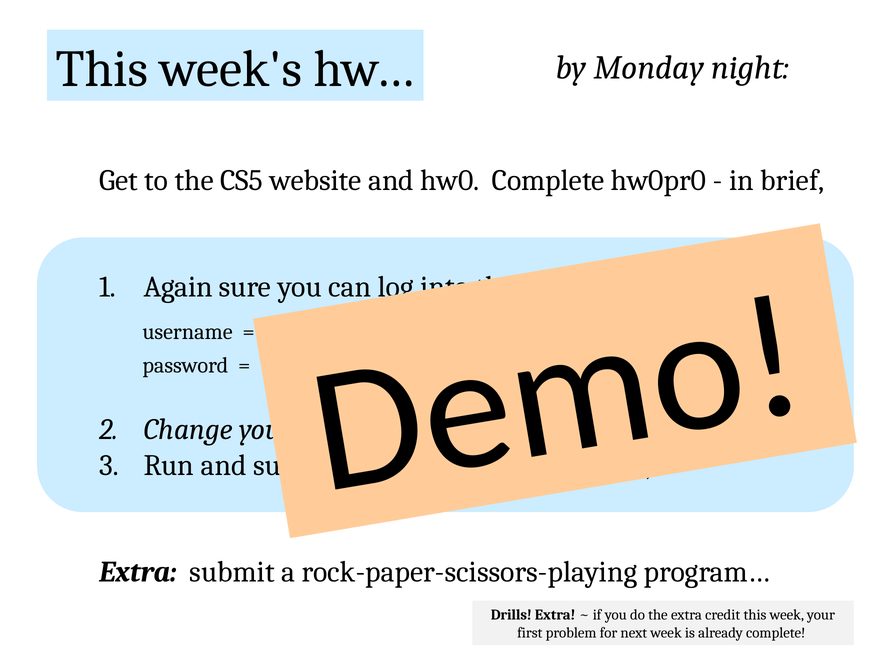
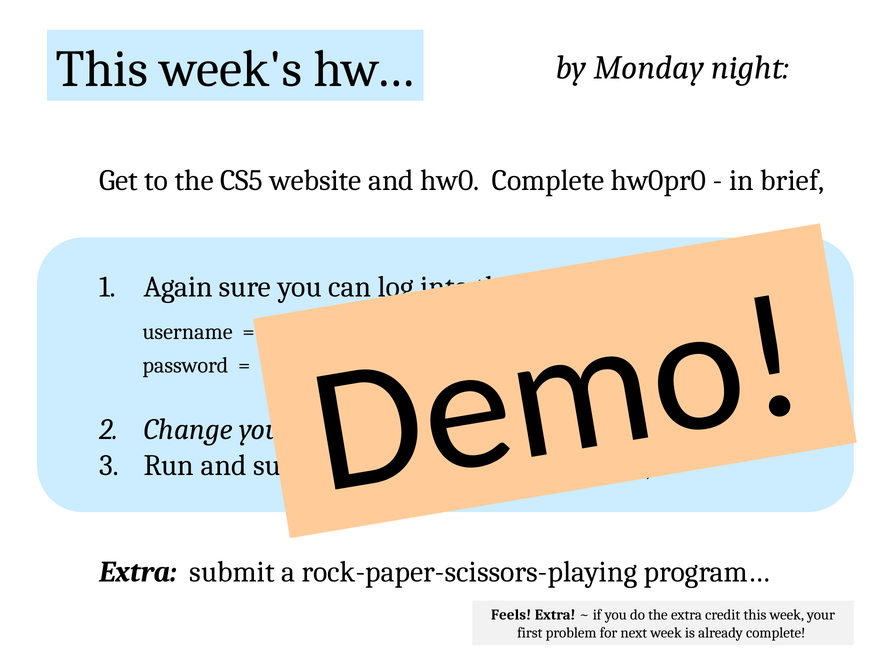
Drills: Drills -> Feels (511, 615)
